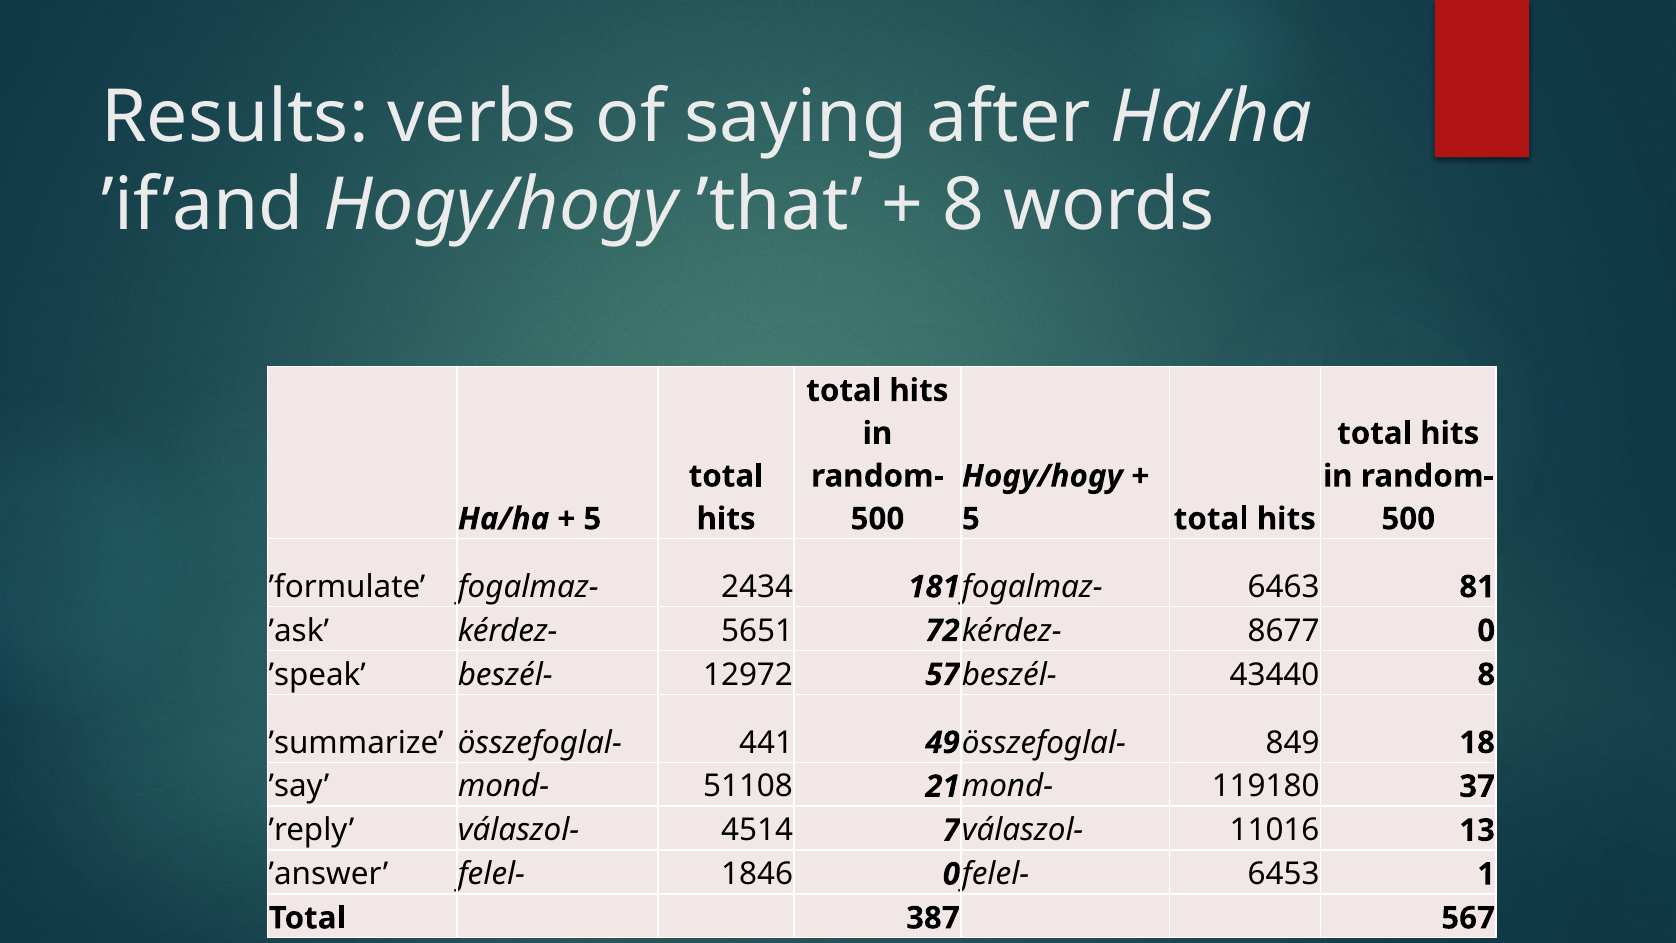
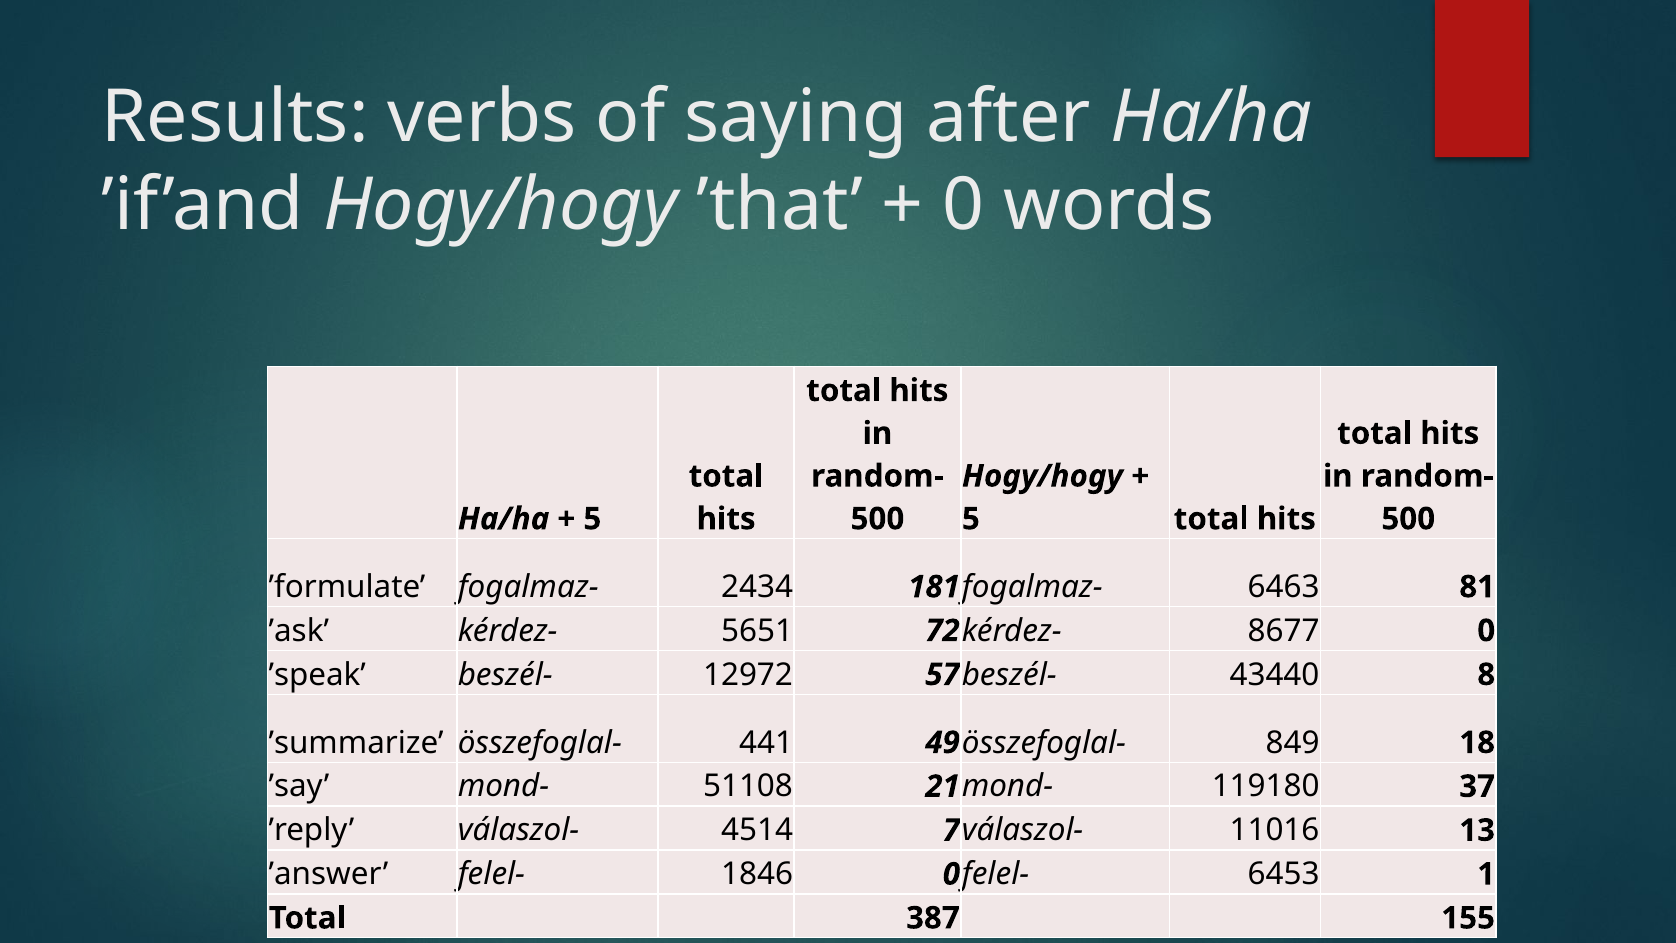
8: 8 -> 0 (964, 206)
567: 567 -> 155 (1468, 918)
